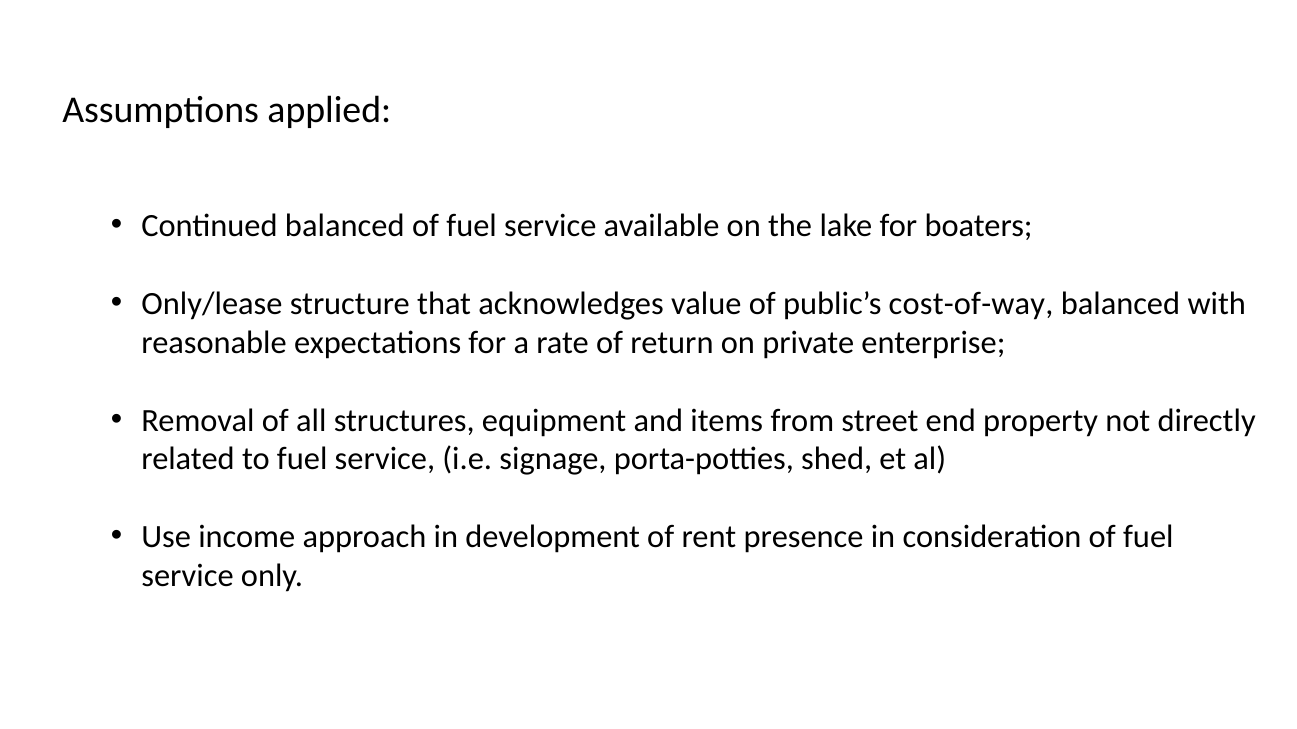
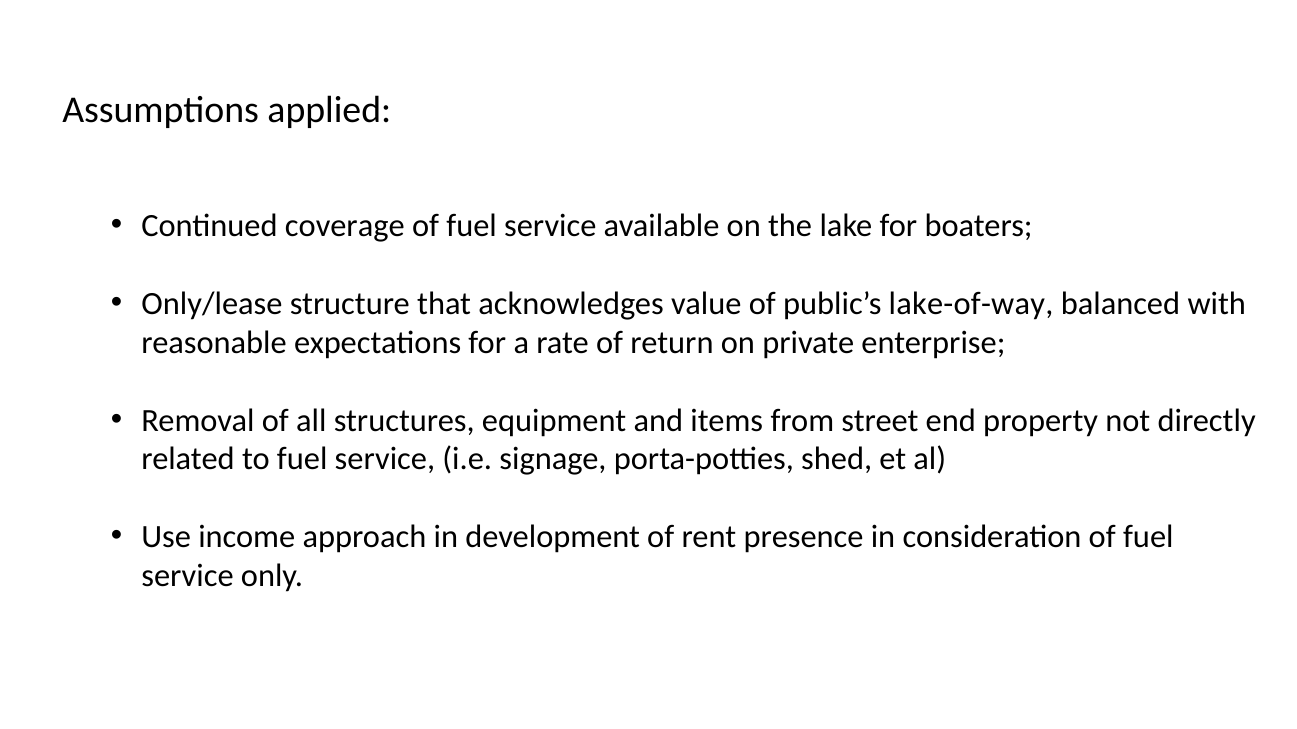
Continued balanced: balanced -> coverage (345, 226)
cost-of-way: cost-of-way -> lake-of-way (971, 304)
